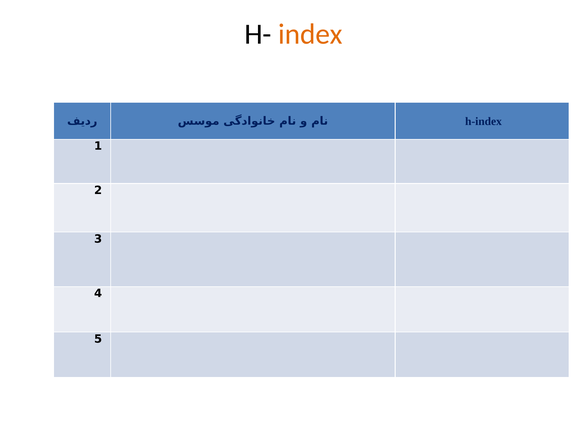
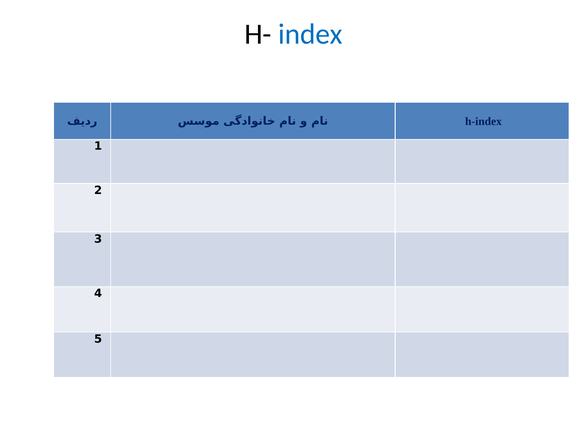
index colour: orange -> blue (310, 34)
